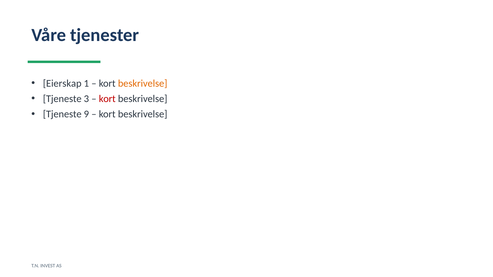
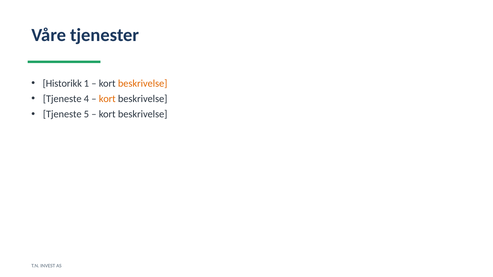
Eierskap: Eierskap -> Historikk (62, 83)
3: 3 -> 4 (86, 99)
kort colour: red -> orange (107, 99)
9: 9 -> 5 (86, 114)
